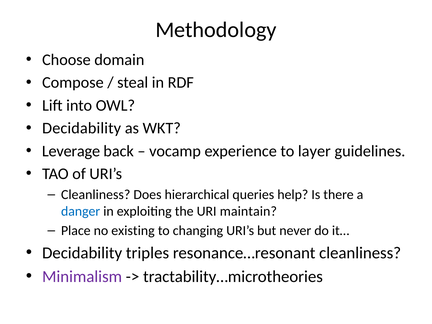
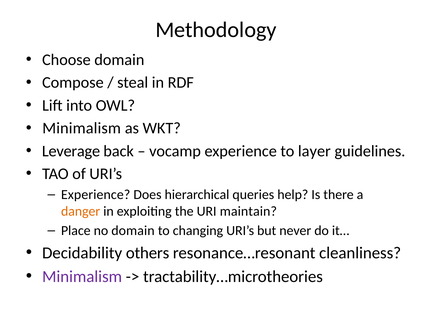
Decidability: Decidability -> Minimalism (82, 128)
Cleanliness: Cleanliness -> Experience (96, 195)
danger colour: blue -> orange (81, 211)
no existing: existing -> domain (133, 231)
triples: triples -> others (148, 253)
